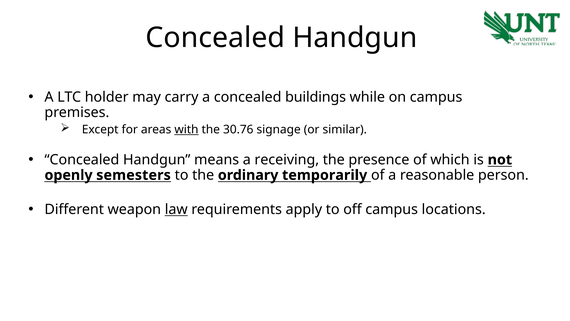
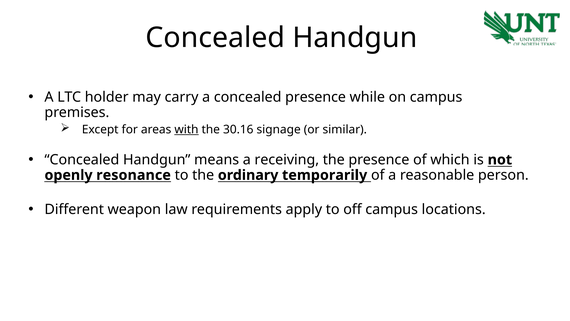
concealed buildings: buildings -> presence (316, 97)
30.76: 30.76 -> 30.16 (238, 130)
semesters: semesters -> resonance (134, 175)
law underline: present -> none (176, 209)
